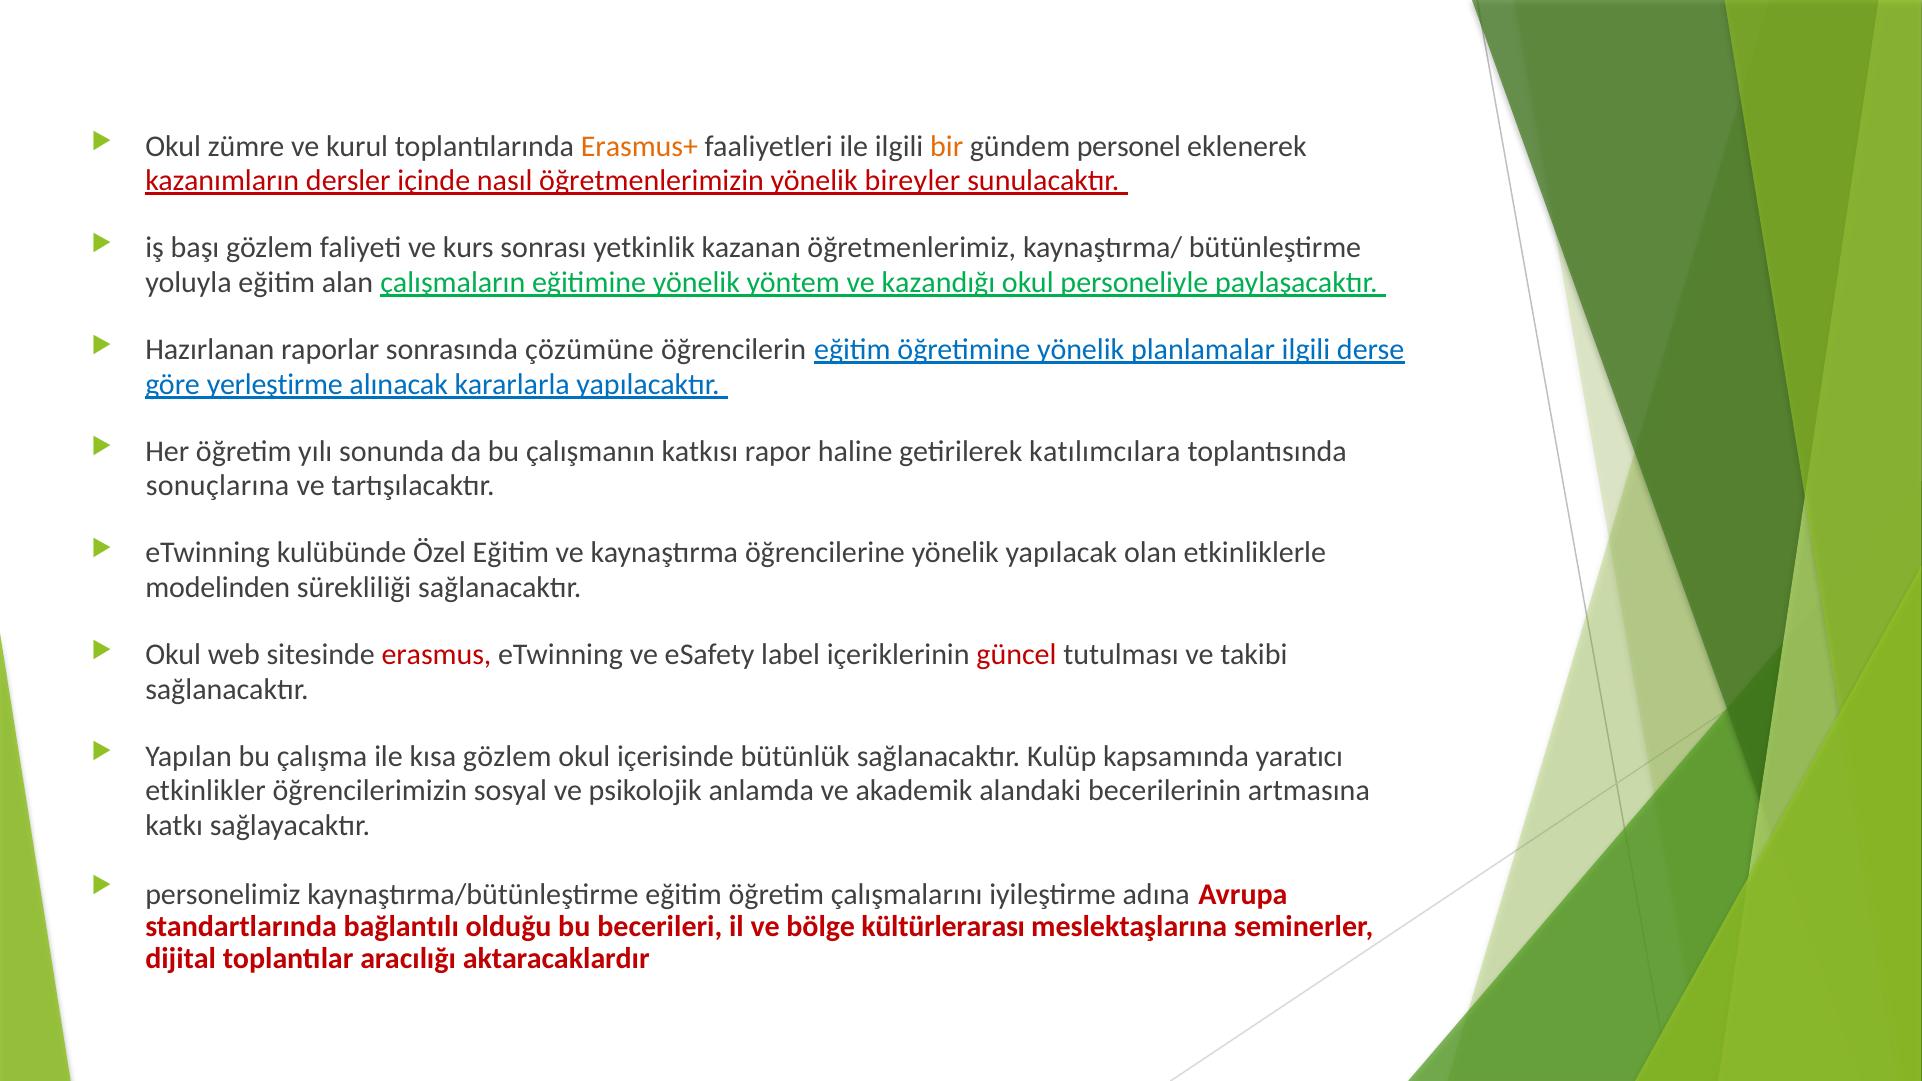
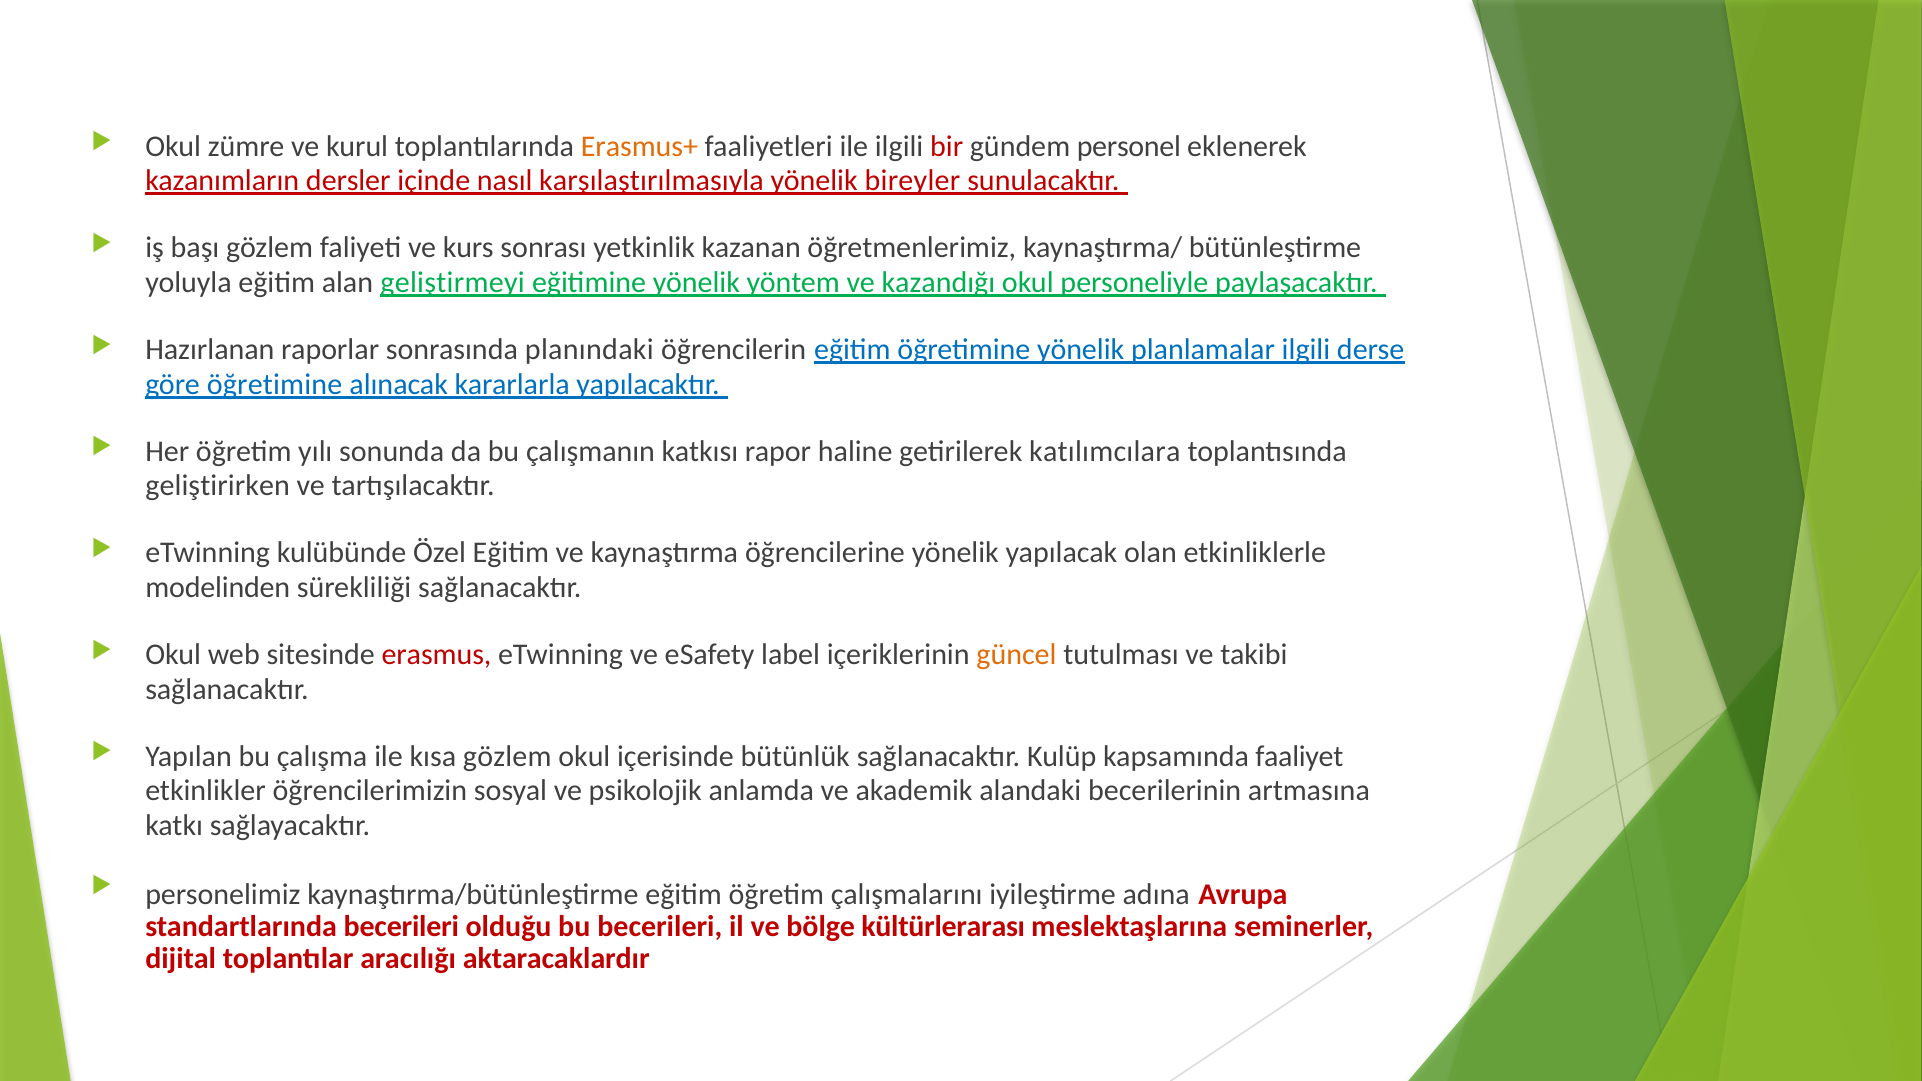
bir colour: orange -> red (947, 146)
öğretmenlerimizin: öğretmenlerimizin -> karşılaştırılmasıyla (652, 181)
çalışmaların: çalışmaların -> geliştirmeyi (453, 283)
çözümüne: çözümüne -> planındaki (589, 350)
göre yerleştirme: yerleştirme -> öğretimine (275, 384)
sonuçlarına: sonuçlarına -> geliştirirken (218, 486)
güncel colour: red -> orange (1016, 655)
yaratıcı: yaratıcı -> faaliyet (1299, 756)
standartlarında bağlantılı: bağlantılı -> becerileri (401, 927)
